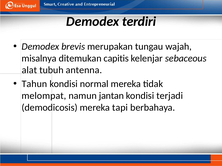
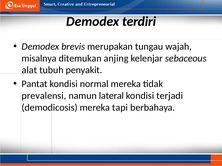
capitis: capitis -> anjing (116, 58)
antenna: antenna -> penyakit (84, 70)
Tahun: Tahun -> Pantat (35, 84)
melompat: melompat -> prevalensi (44, 96)
jantan: jantan -> lateral (111, 96)
